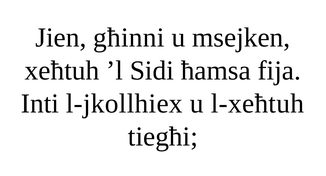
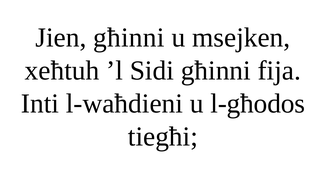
Sidi ħamsa: ħamsa -> għinni (216, 70)
l-jkollhiex: l-jkollhiex -> l-waħdieni (124, 103)
l-xeħtuh: l-xeħtuh -> l-għodos (258, 103)
